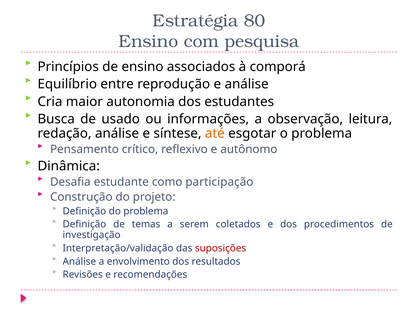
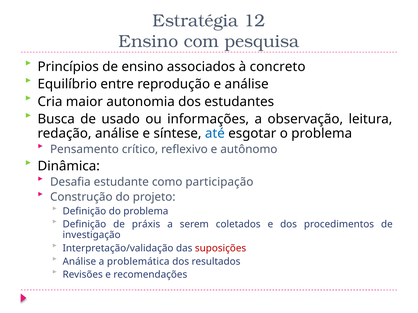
80: 80 -> 12 (255, 21)
comporá: comporá -> concreto (278, 67)
até colour: orange -> blue (215, 134)
temas: temas -> práxis (146, 225)
envolvimento: envolvimento -> problemática (138, 262)
